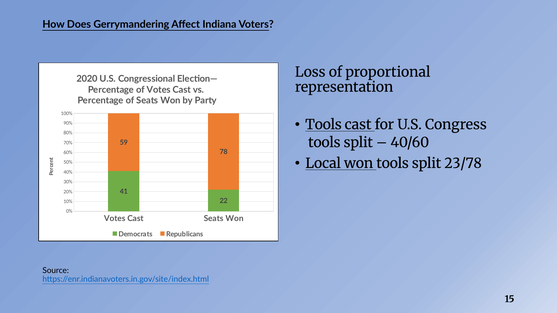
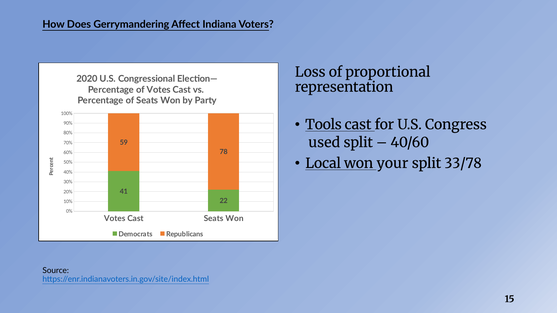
tools: tools -> used (324, 143)
won tools: tools -> your (392, 164)
23/78: 23/78 -> 33/78 (463, 164)
